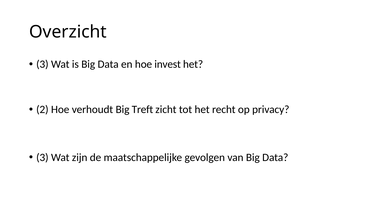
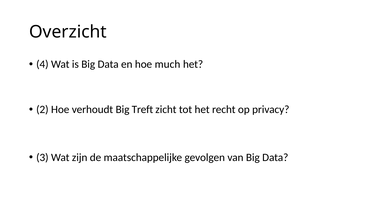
3: 3 -> 4 (42, 64)
invest: invest -> much (167, 64)
